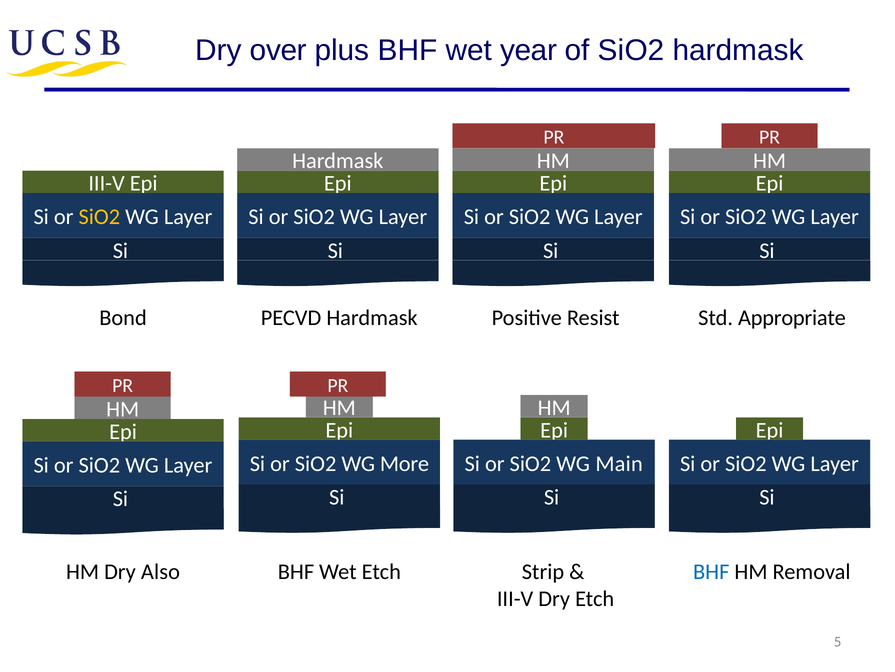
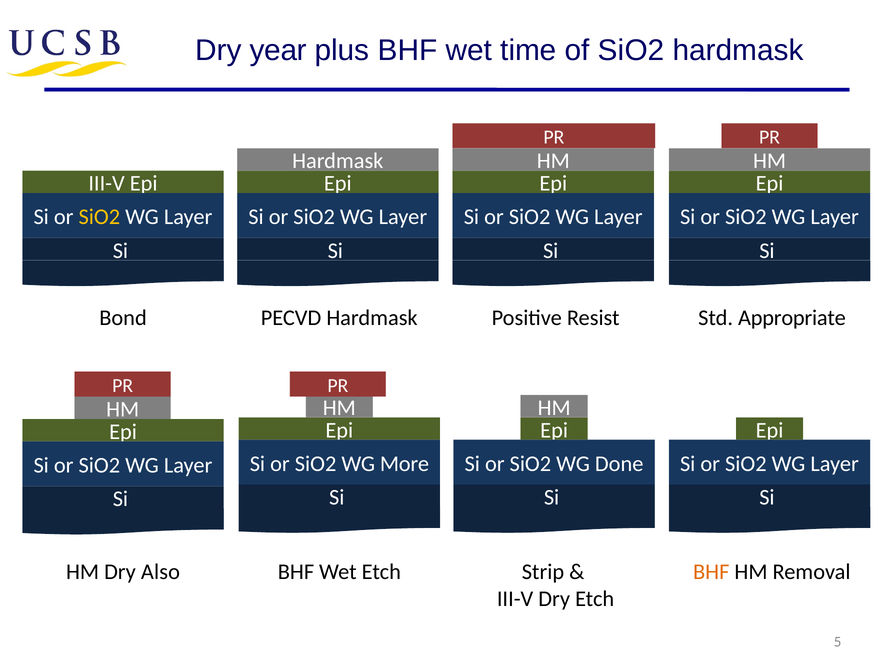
over: over -> year (278, 51)
year: year -> time (528, 51)
Main: Main -> Done (619, 463)
BHF colour: blue -> orange (711, 571)
